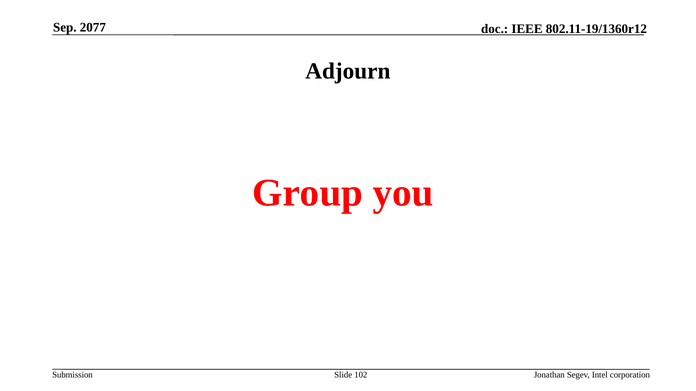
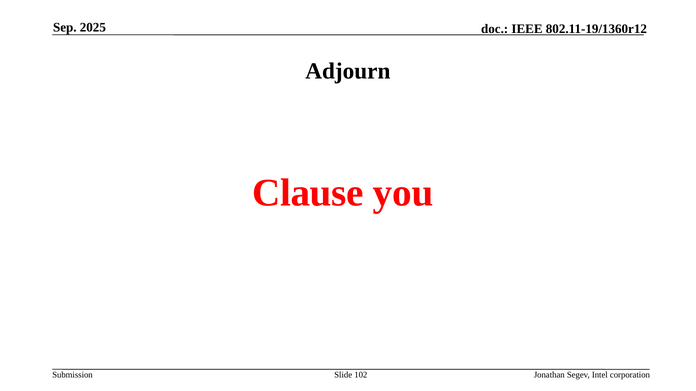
2077: 2077 -> 2025 (93, 28)
Group: Group -> Clause (308, 193)
